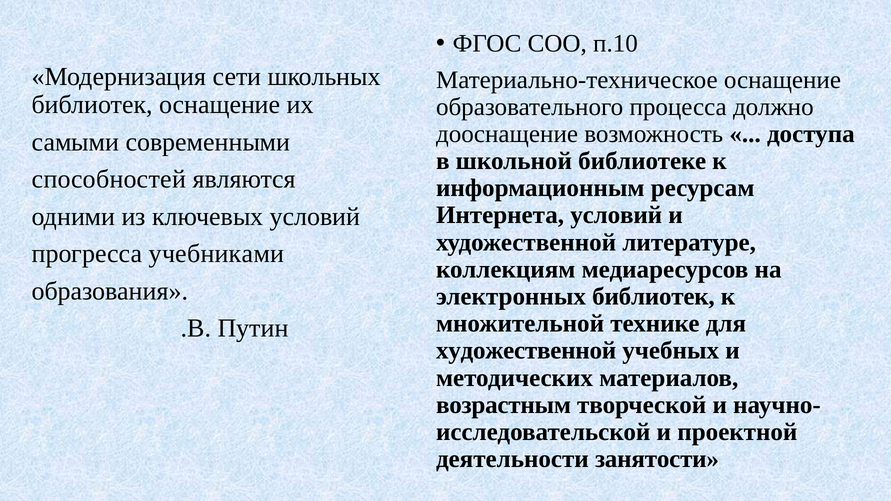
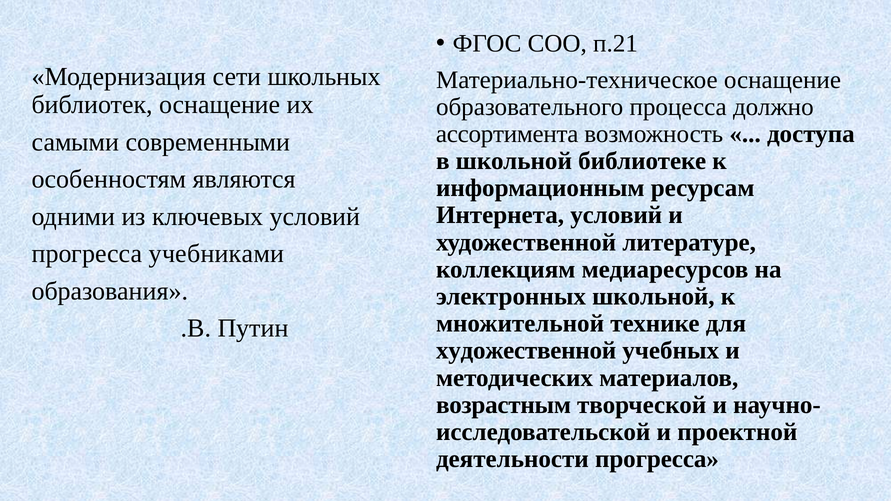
п.10: п.10 -> п.21 (615, 43)
дооснащение: дооснащение -> ассортимента (507, 134)
способностей: способностей -> особенностям (109, 179)
электронных библиотек: библиотек -> школьной (653, 297)
деятельности занятости: занятости -> прогресса (657, 459)
